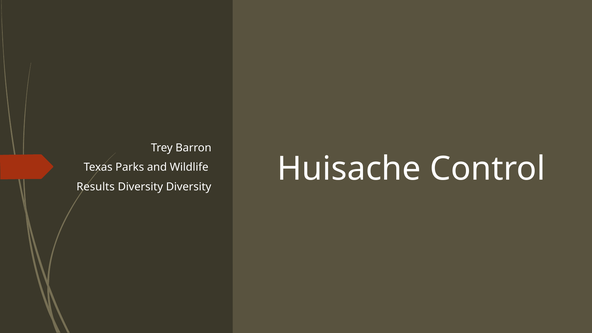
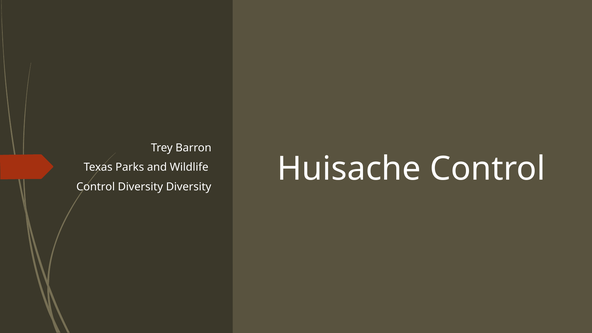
Results: Results -> Control (96, 187)
